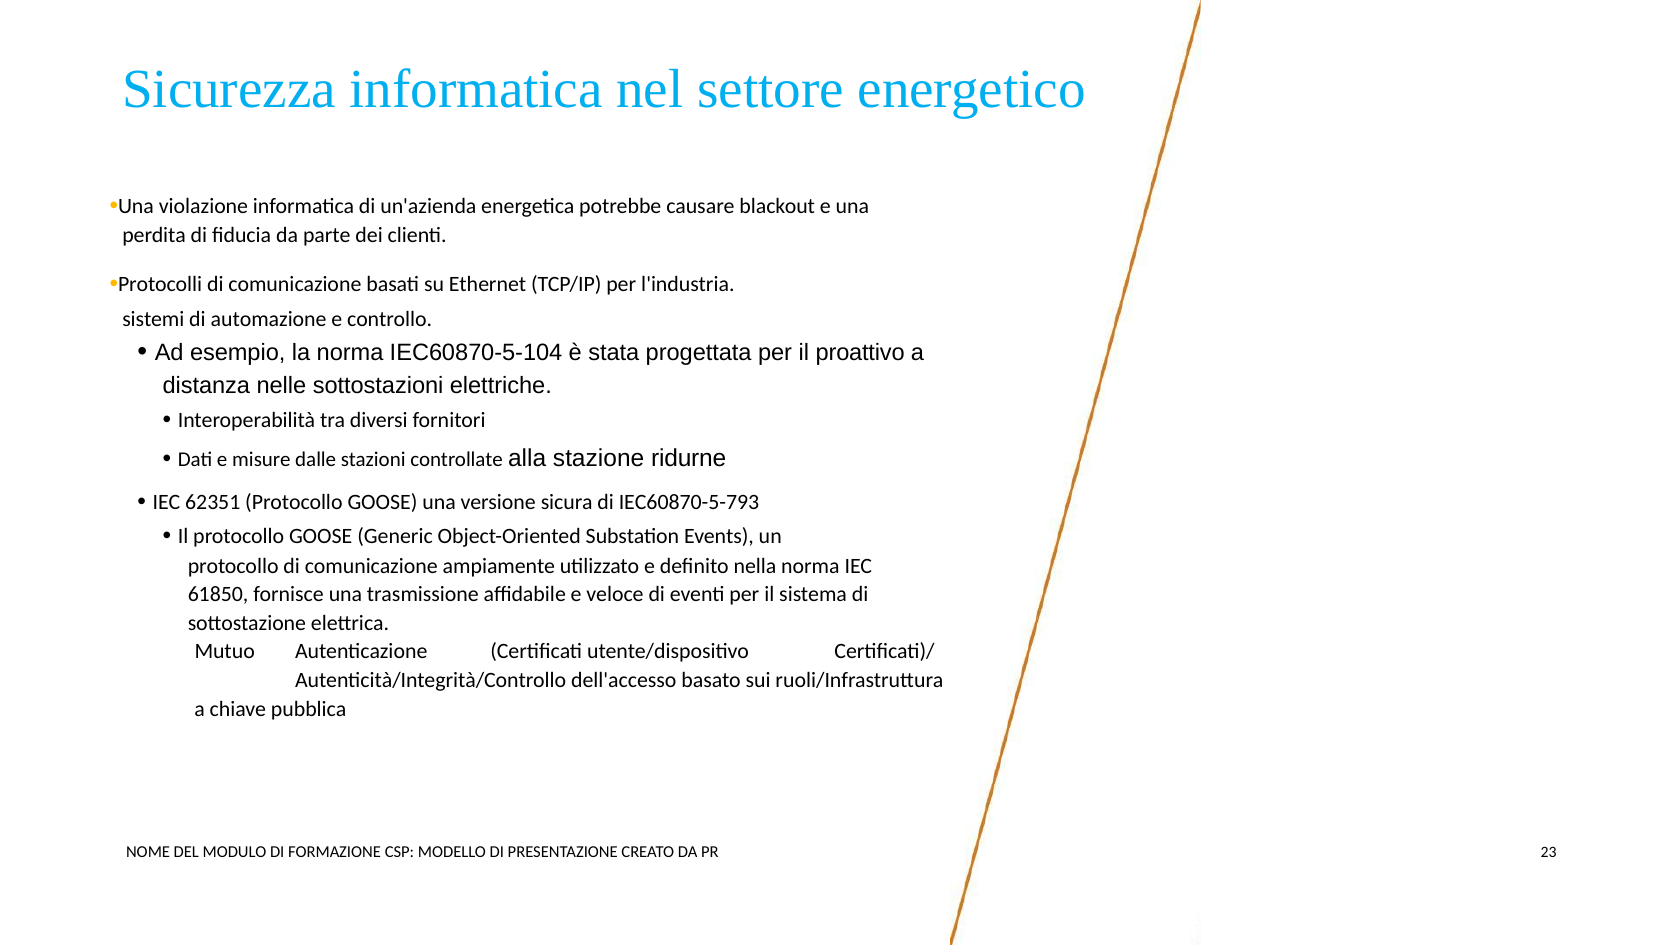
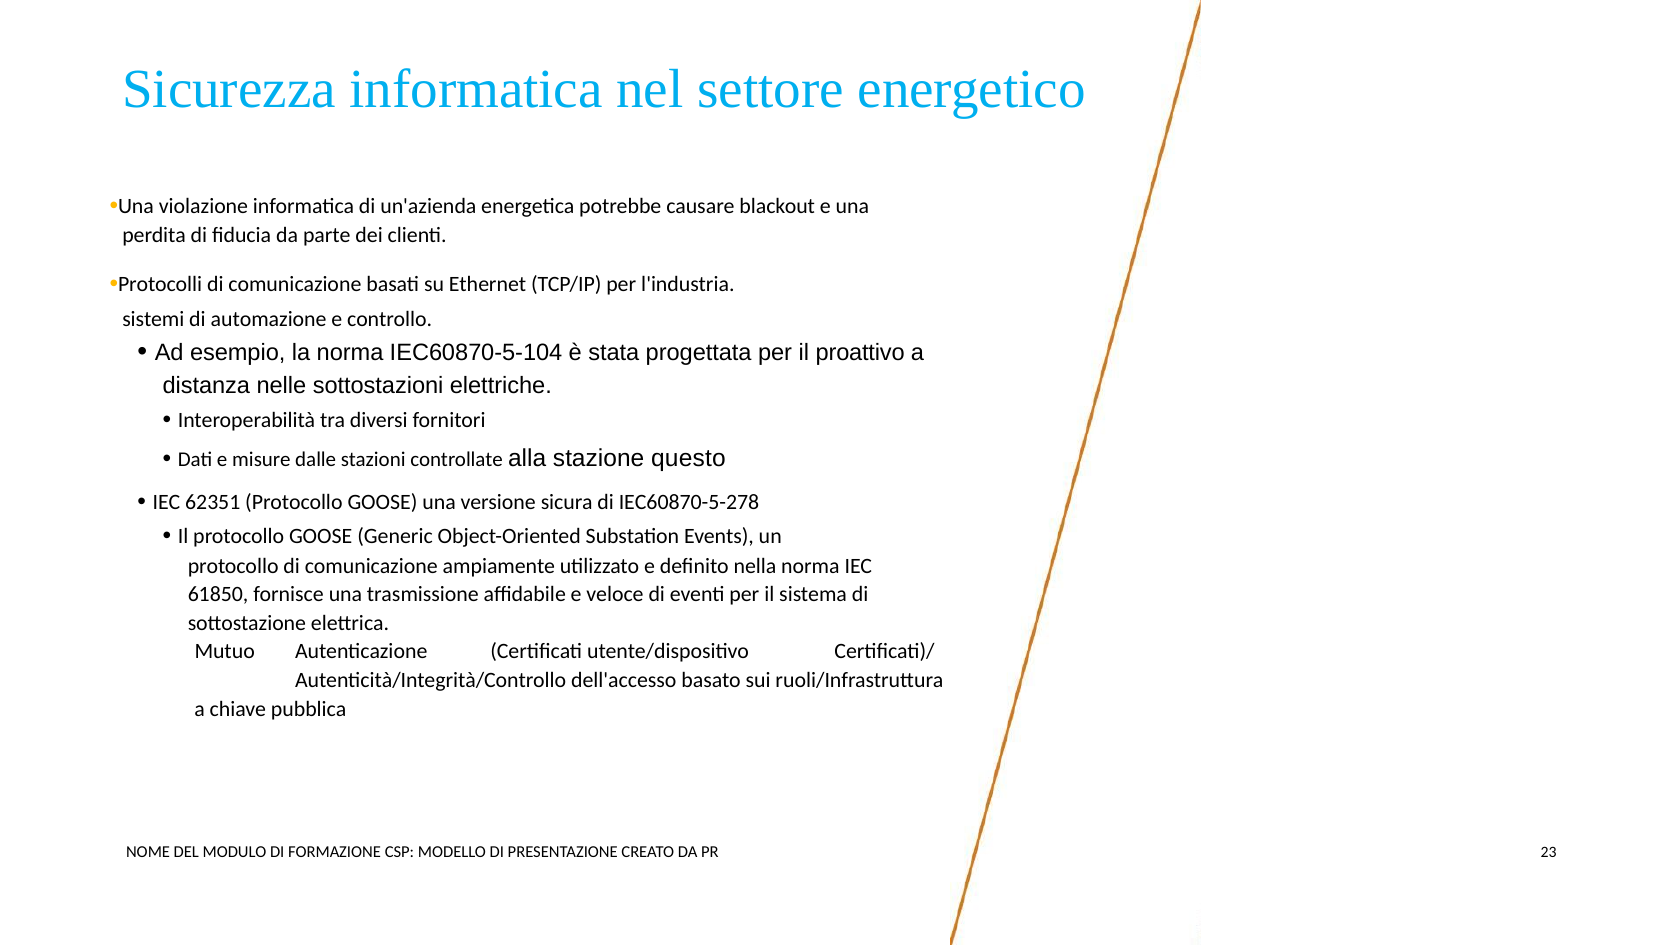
ridurne: ridurne -> questo (688, 459)
IEC60870-5-793: IEC60870-5-793 -> IEC60870-5-278 (689, 503)
